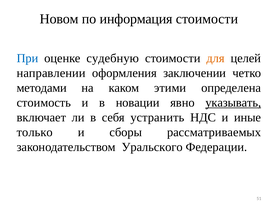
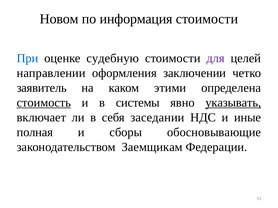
для colour: orange -> purple (216, 58)
методами: методами -> заявитель (42, 88)
стоимость underline: none -> present (44, 103)
новации: новации -> системы (138, 103)
устранить: устранить -> заседании (157, 118)
только: только -> полная (35, 133)
рассматриваемых: рассматриваемых -> обосновывающие (214, 133)
Уральского: Уральского -> Заемщикам (152, 147)
